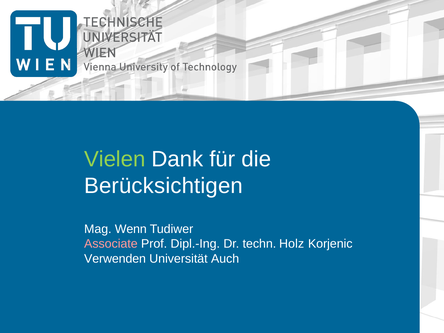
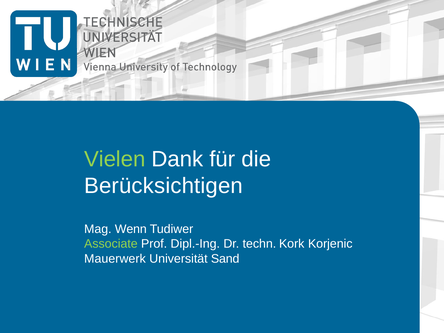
Associate colour: pink -> light green (111, 244)
Holz: Holz -> Kork (292, 244)
Verwenden: Verwenden -> Mauerwerk (115, 259)
Auch: Auch -> Sand (225, 259)
